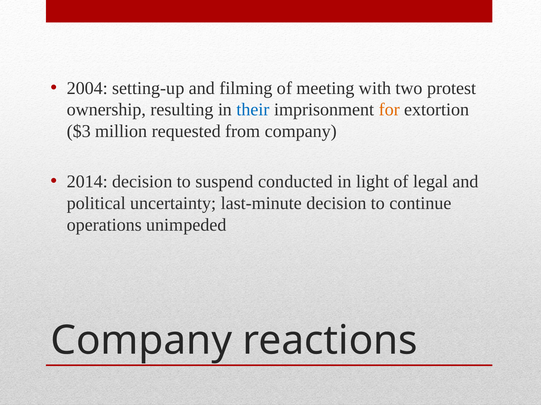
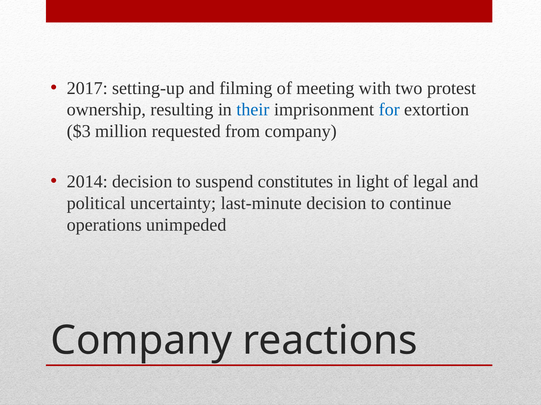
2004: 2004 -> 2017 (87, 88)
for colour: orange -> blue (389, 110)
conducted: conducted -> constitutes (296, 182)
